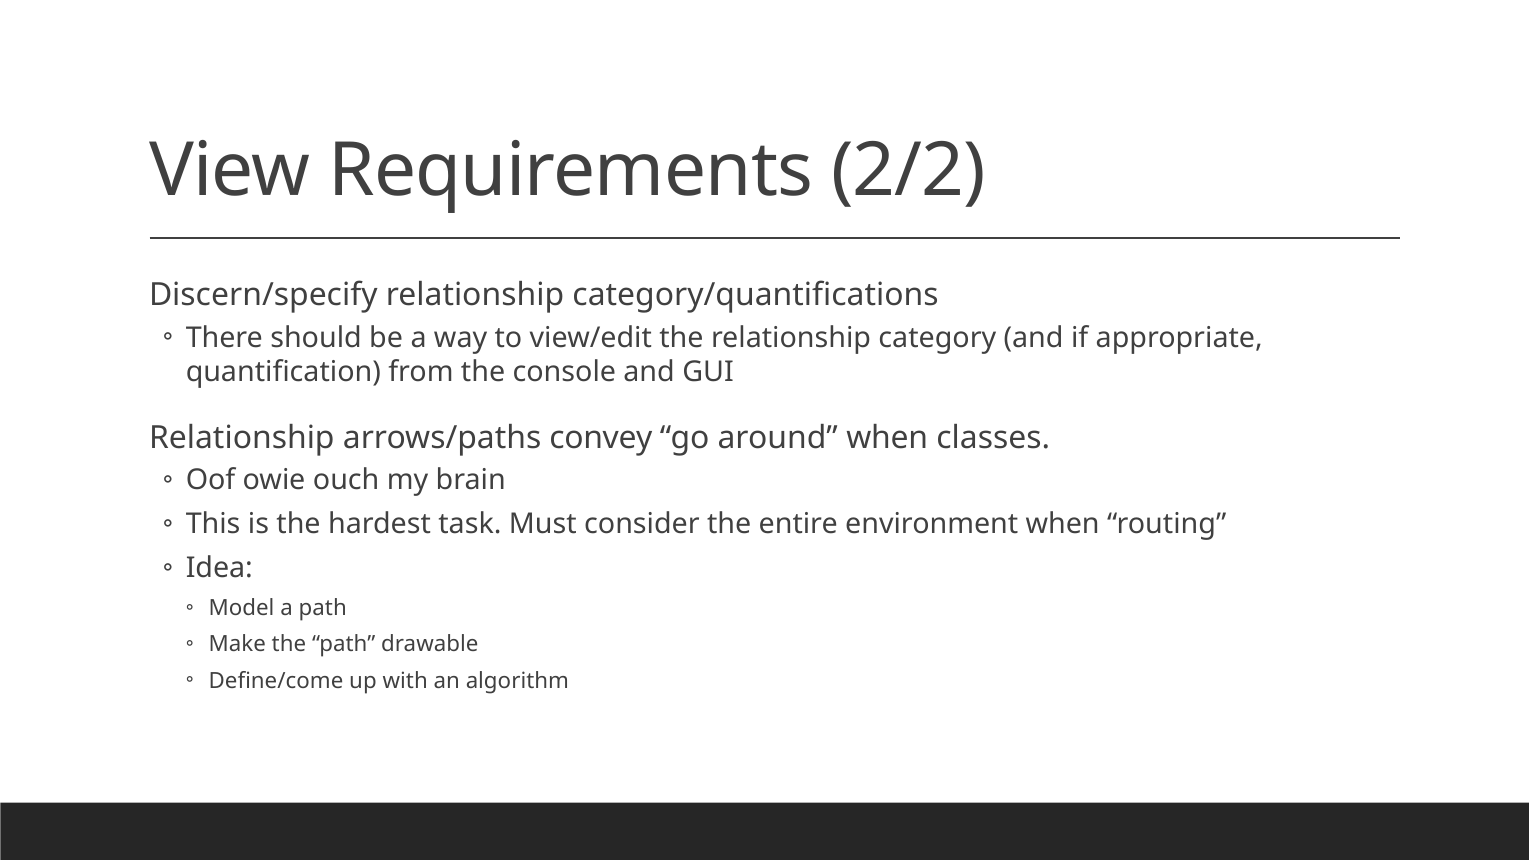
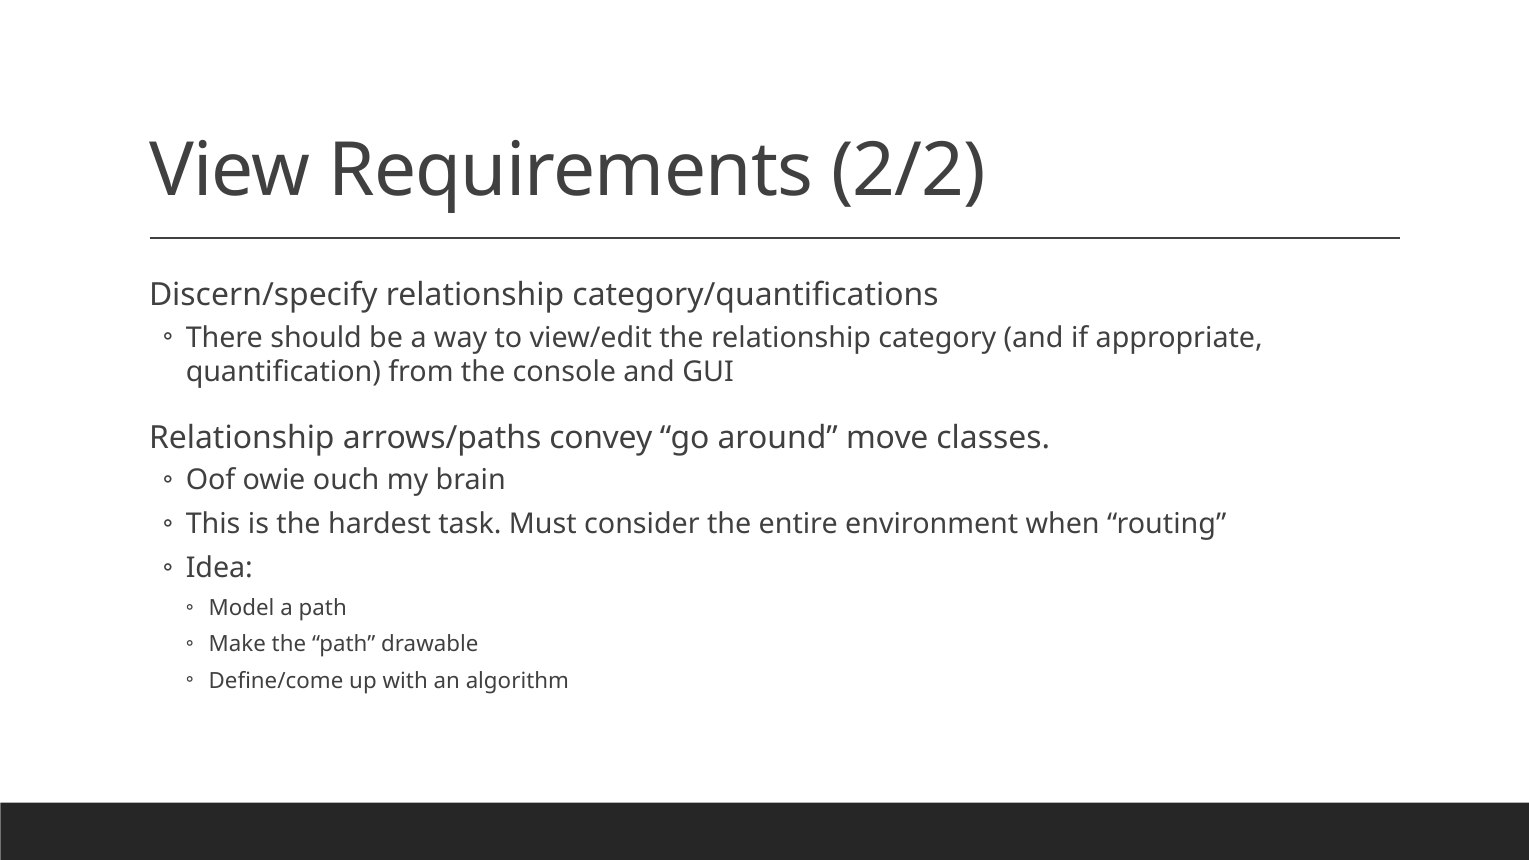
around when: when -> move (887, 438)
